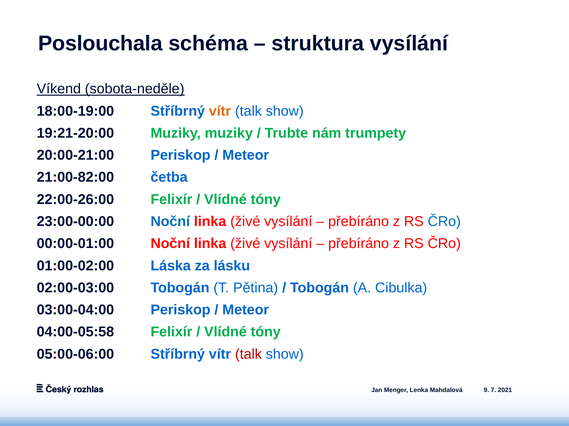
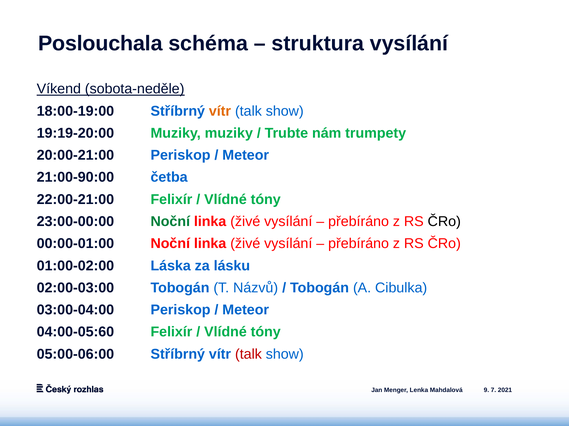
19:21-20:00: 19:21-20:00 -> 19:19-20:00 (75, 133)
21:00-82:00: 21:00-82:00 -> 21:00-90:00 (75, 178)
22:00-26:00: 22:00-26:00 -> 22:00-21:00 (75, 200)
Noční colour: blue -> green (170, 222)
ČRo colour: blue -> black (444, 222)
Pětina: Pětina -> Názvů (256, 288)
04:00-05:58: 04:00-05:58 -> 04:00-05:60 (75, 333)
